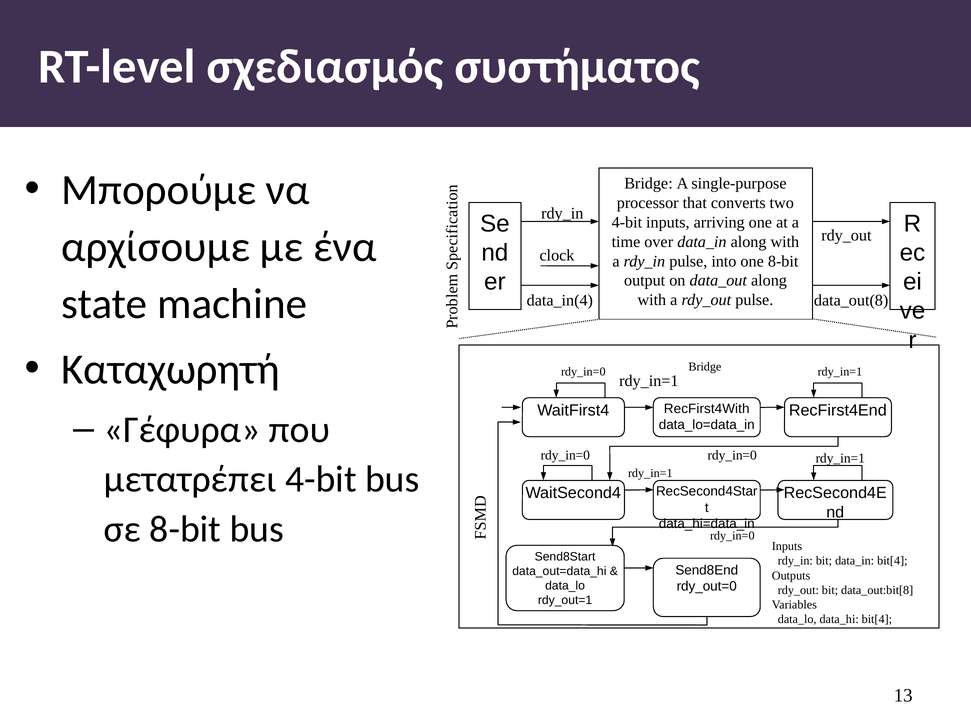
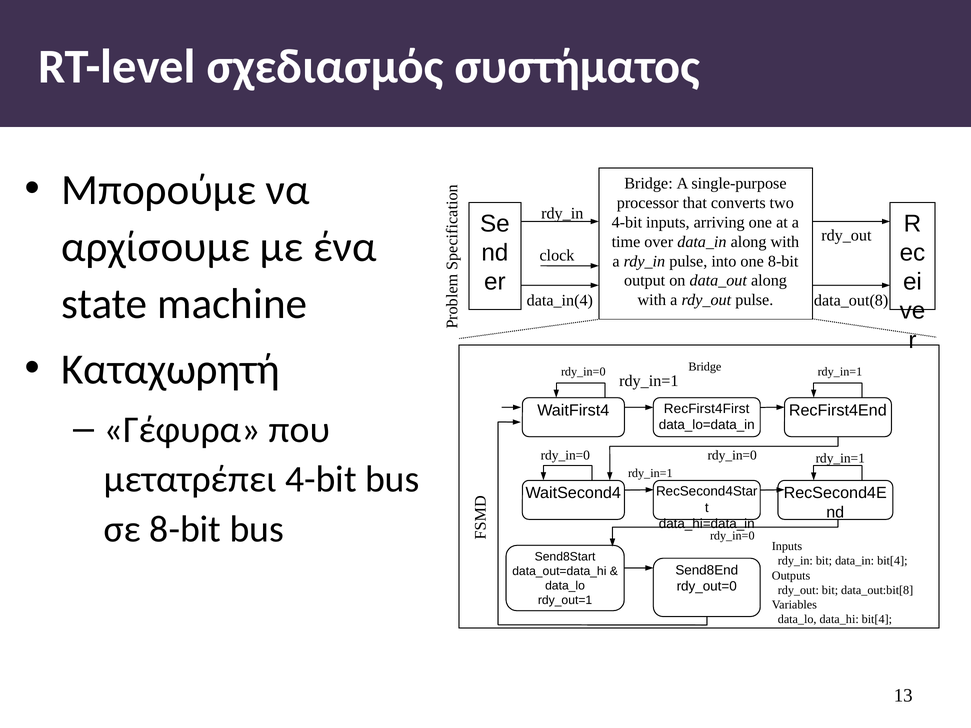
RecFirst4With: RecFirst4With -> RecFirst4First (707, 409)
